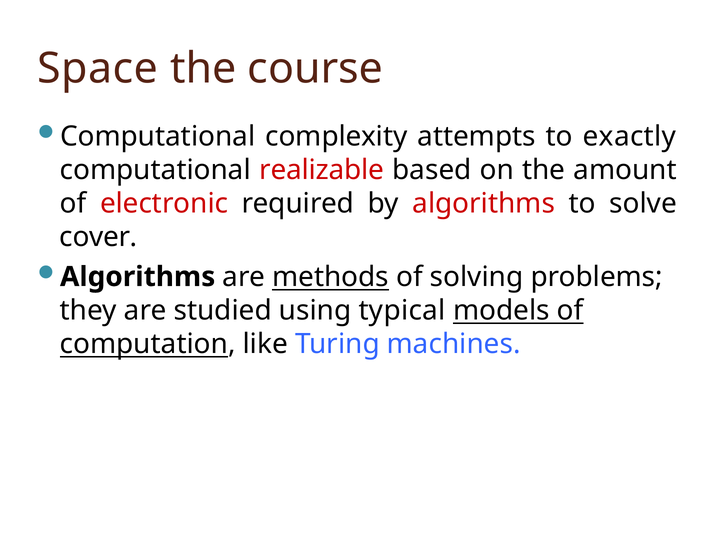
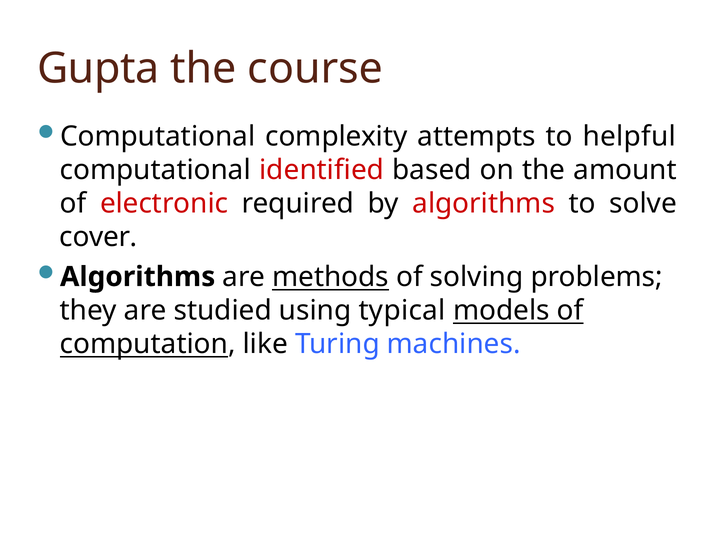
Space: Space -> Gupta (98, 68)
exactly: exactly -> helpful (629, 136)
realizable: realizable -> identified (322, 170)
